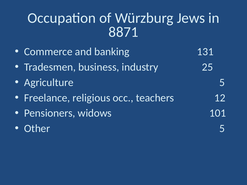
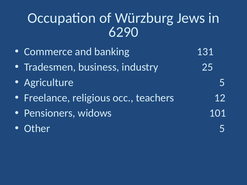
8871: 8871 -> 6290 (123, 32)
